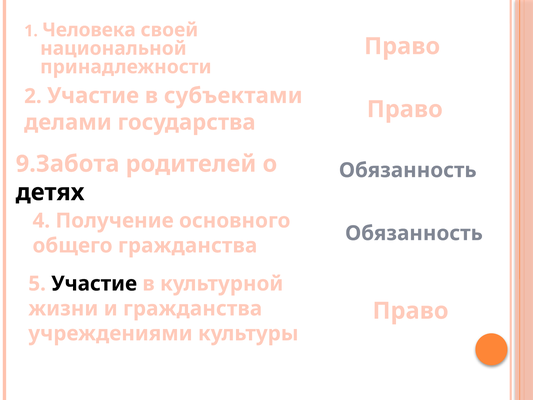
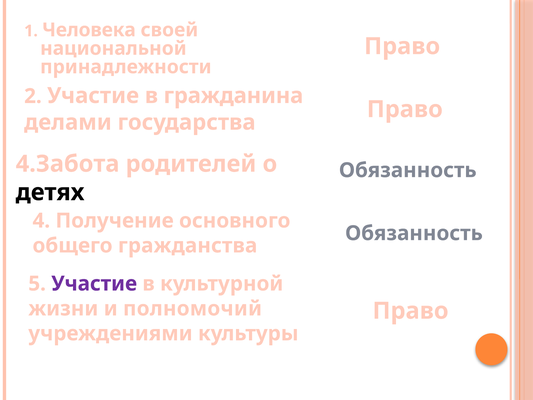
субъектами: субъектами -> гражданина (233, 96)
9.Забота: 9.Забота -> 4.Забота (68, 164)
Участие colour: black -> purple (94, 284)
и гражданства: гражданства -> полномочий (193, 308)
